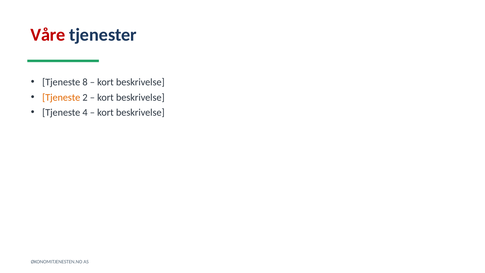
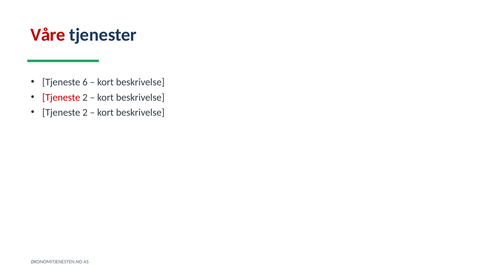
8: 8 -> 6 (85, 82)
Tjeneste colour: orange -> red (61, 97)
4: 4 -> 2 (85, 112)
